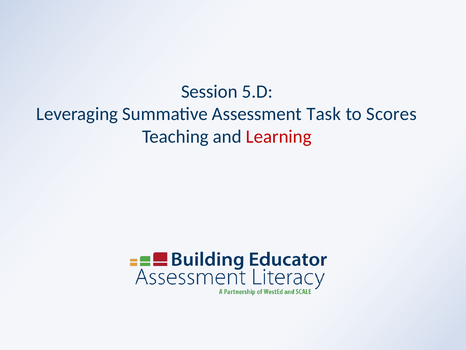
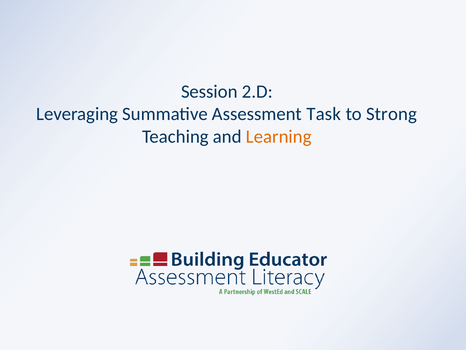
5.D: 5.D -> 2.D (257, 91)
Scores: Scores -> Strong (391, 114)
Learning colour: red -> orange (279, 136)
